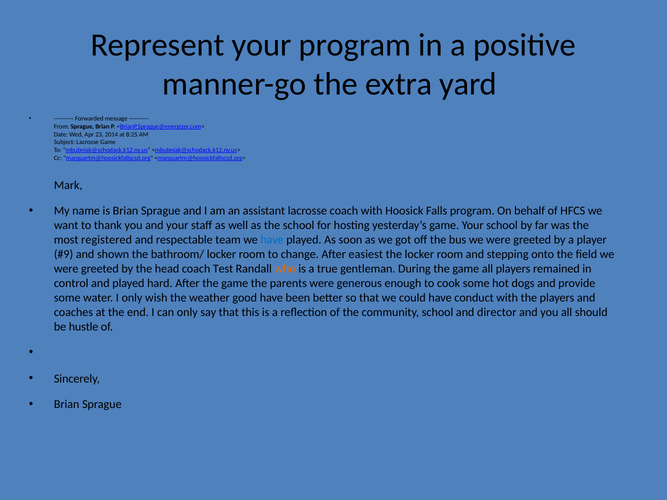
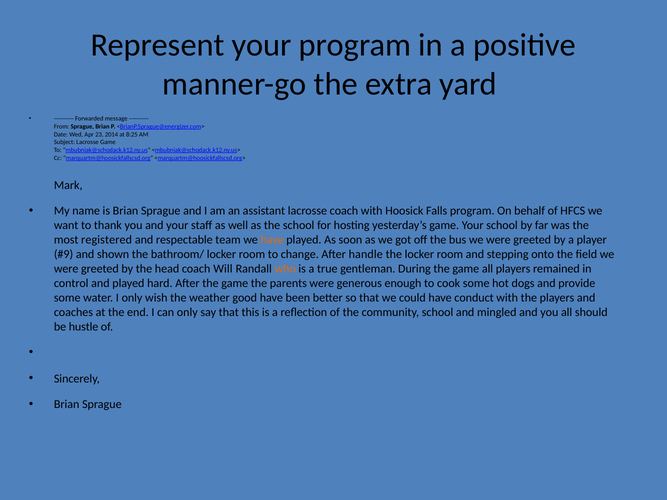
have colour: blue -> orange (272, 240)
easiest: easiest -> handle (366, 254)
Test: Test -> Will (223, 269)
director: director -> mingled (497, 312)
